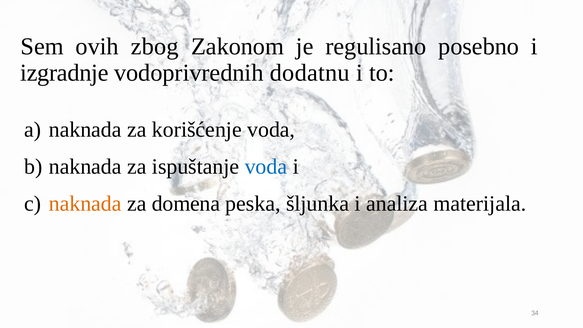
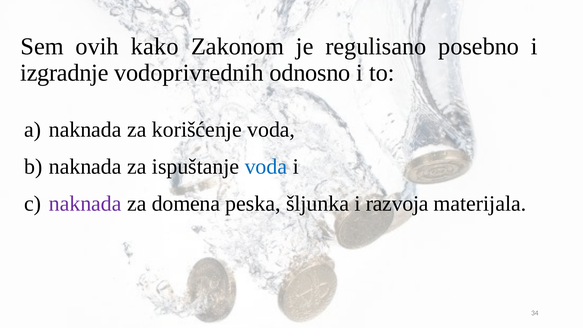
zbog: zbog -> kako (155, 47)
dodatnu: dodatnu -> odnosno (310, 73)
naknada colour: orange -> purple (85, 204)
analiza: analiza -> razvoja (397, 204)
